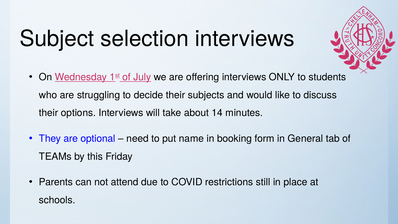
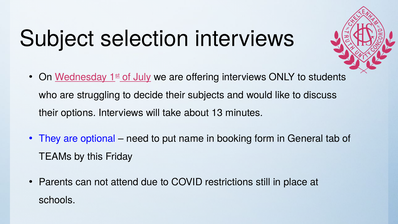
14: 14 -> 13 (217, 113)
